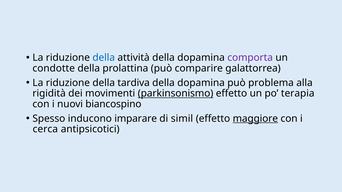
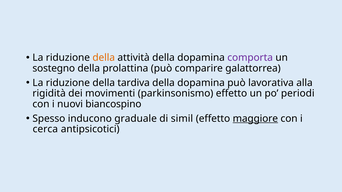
della colour: blue -> orange (104, 58)
condotte: condotte -> sostegno (54, 69)
problema: problema -> lavorativa (271, 83)
parkinsonismo underline: present -> none (176, 94)
terapia: terapia -> periodi (298, 94)
imparare: imparare -> graduale (136, 119)
